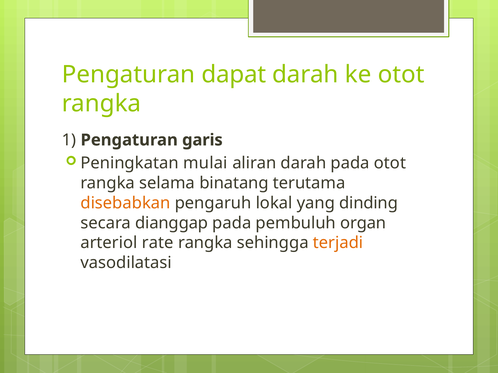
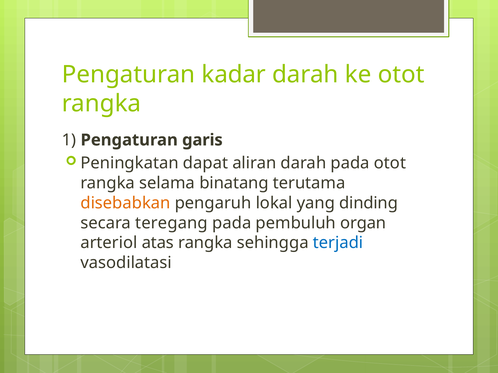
dapat: dapat -> kadar (234, 75)
mulai: mulai -> dapat (205, 163)
dianggap: dianggap -> teregang (172, 223)
rate: rate -> atas (158, 243)
terjadi colour: orange -> blue (338, 243)
